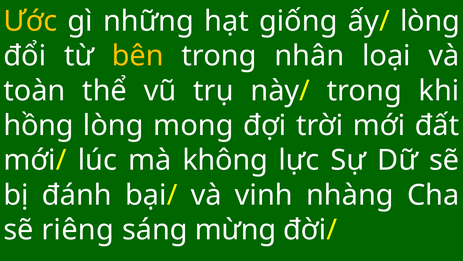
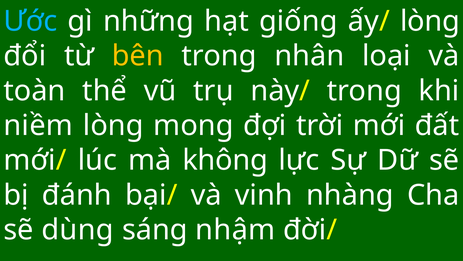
Ước colour: yellow -> light blue (30, 21)
hồng: hồng -> niềm (38, 125)
riêng: riêng -> dùng (78, 230)
mừng: mừng -> nhậm (235, 230)
